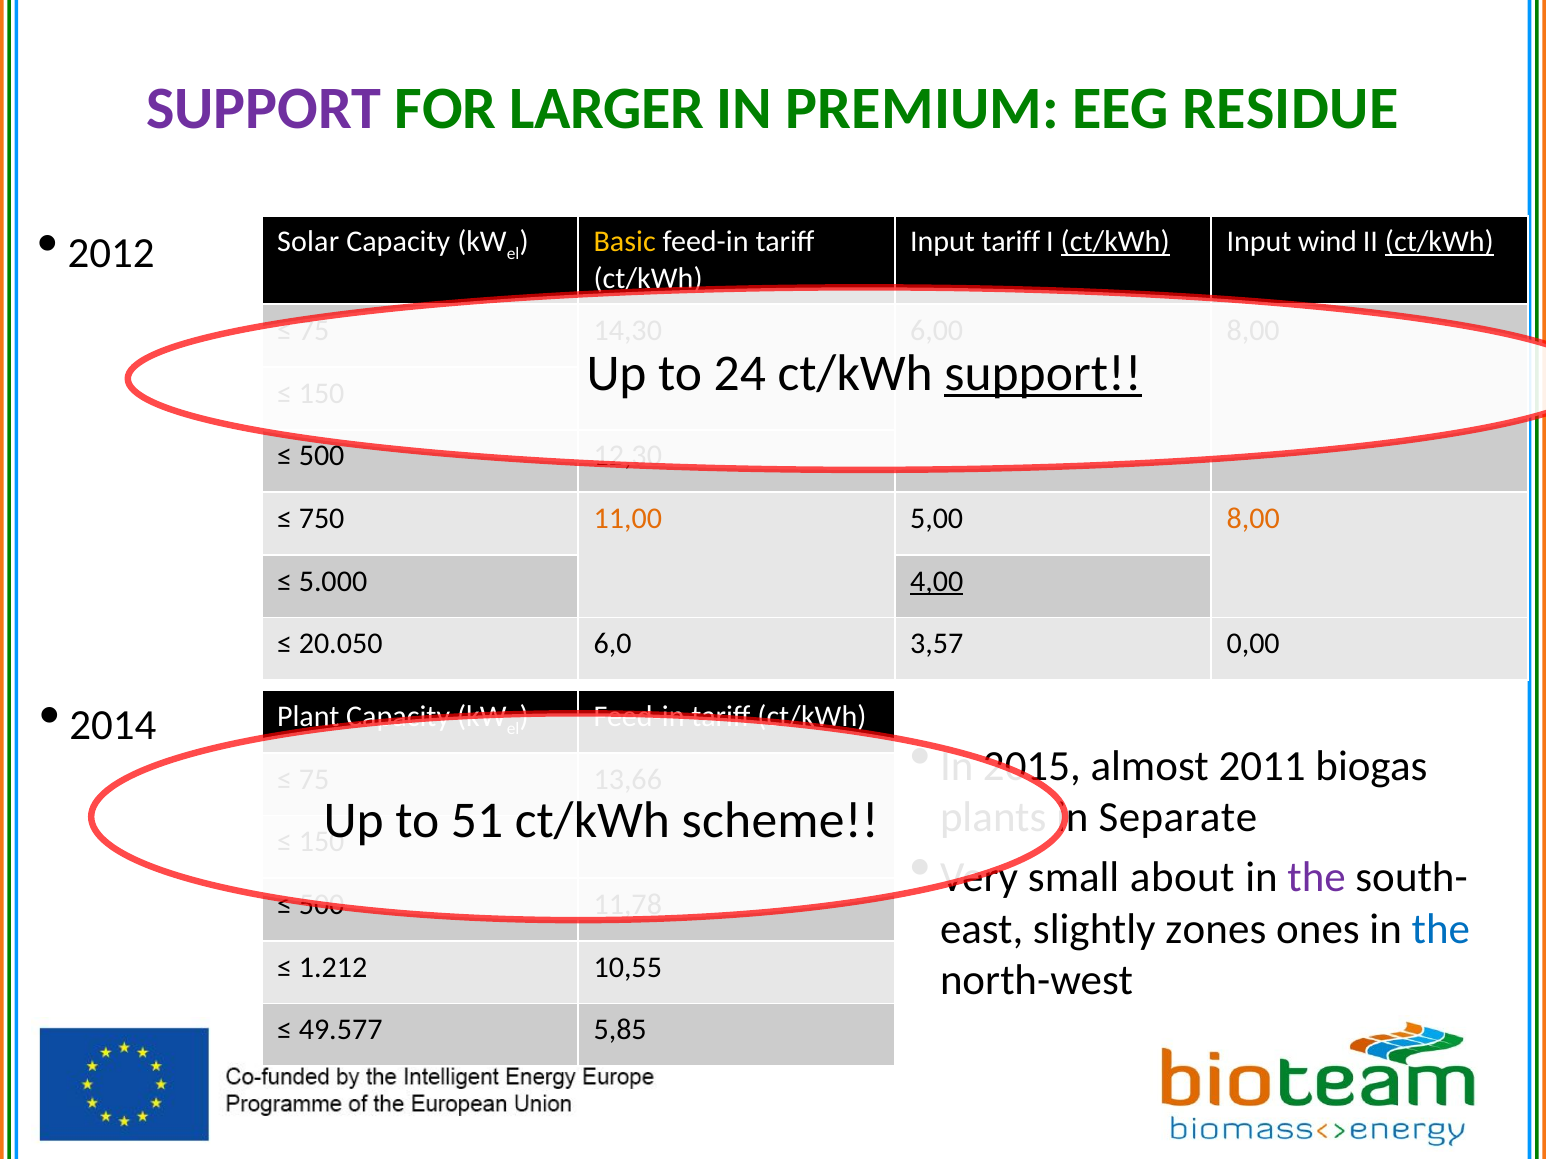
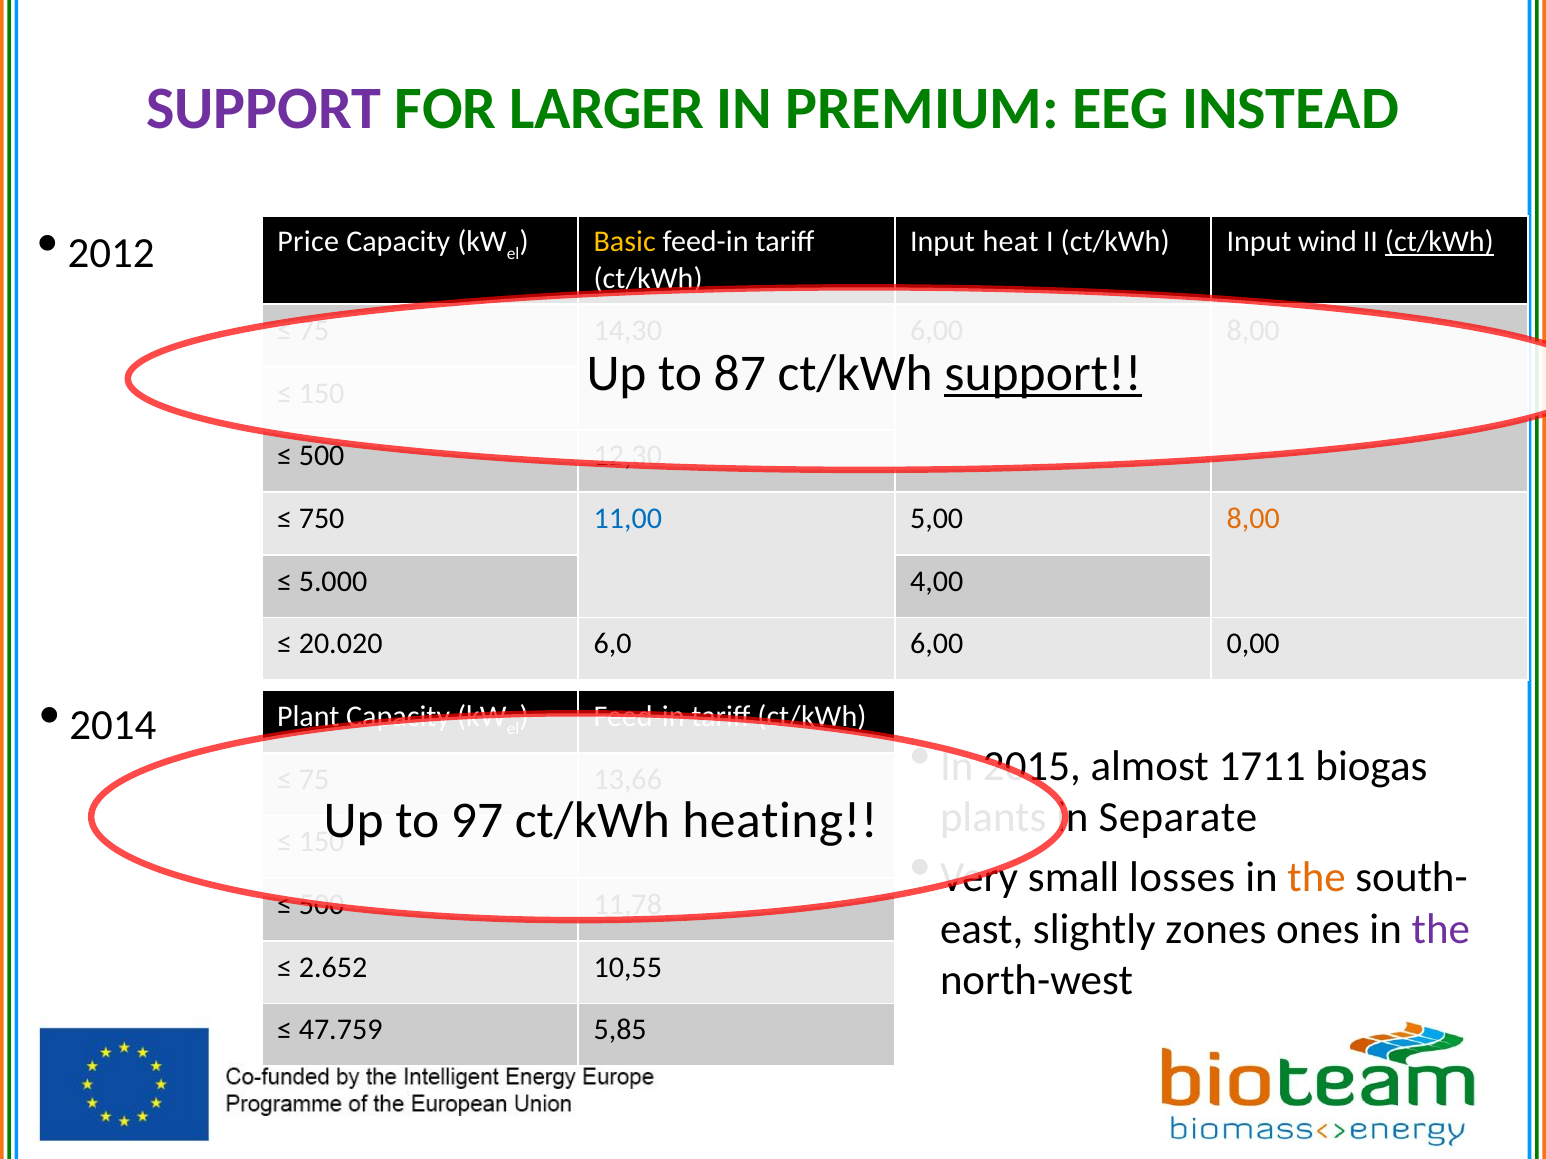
RESIDUE: RESIDUE -> INSTEAD (1291, 108)
Solar: Solar -> Price (308, 242)
Input tariff: tariff -> heat (1011, 242)
ct/kWh underline: present -> none (1115, 242)
24: 24 -> 87 (740, 373)
11,00 colour: orange -> blue (628, 519)
4,00 underline: present -> none (937, 582)
20.050: 20.050 -> 20.020 (341, 644)
6,0 3,57: 3,57 -> 6,00 (937, 644)
2011: 2011 -> 1711 (1262, 766)
51: 51 -> 97 (477, 821)
scheme: scheme -> heating (780, 821)
about: about -> losses (1182, 878)
the colour: purple -> orange (1317, 878)
the colour: blue -> purple (1441, 930)
1.212: 1.212 -> 2.652 (333, 968)
49.577: 49.577 -> 47.759 (341, 1030)
